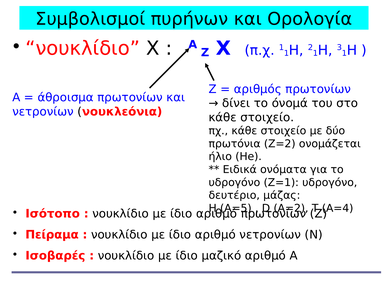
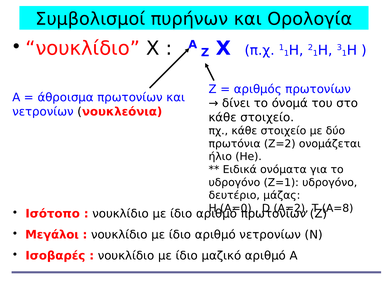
A=5: A=5 -> A=0 (236, 208)
A=4: A=4 -> A=8 (338, 208)
Πείραμα: Πείραμα -> Μεγάλοι (52, 235)
